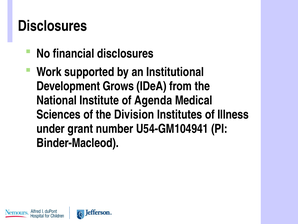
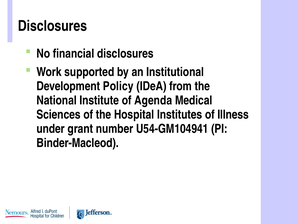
Grows: Grows -> Policy (118, 86)
Division: Division -> Hospital (134, 114)
